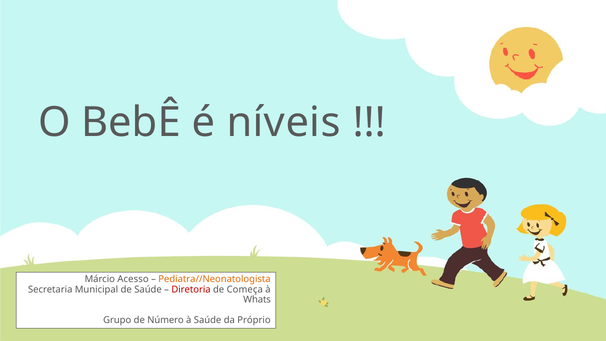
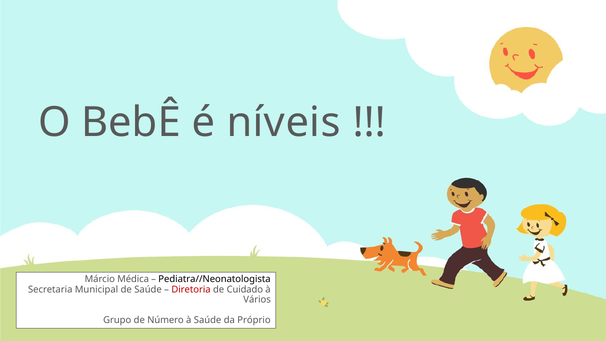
Acesso: Acesso -> Médica (133, 279)
Pediatra//Neonatologista colour: orange -> black (215, 279)
Começa: Começa -> Cuidado (245, 289)
Whats: Whats -> Vários (257, 300)
